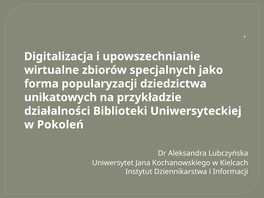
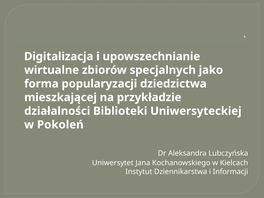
unikatowych: unikatowych -> mieszkającej (61, 97)
